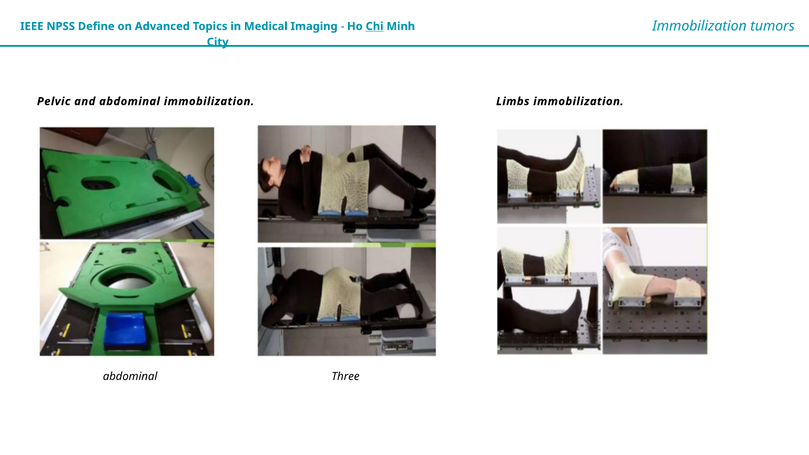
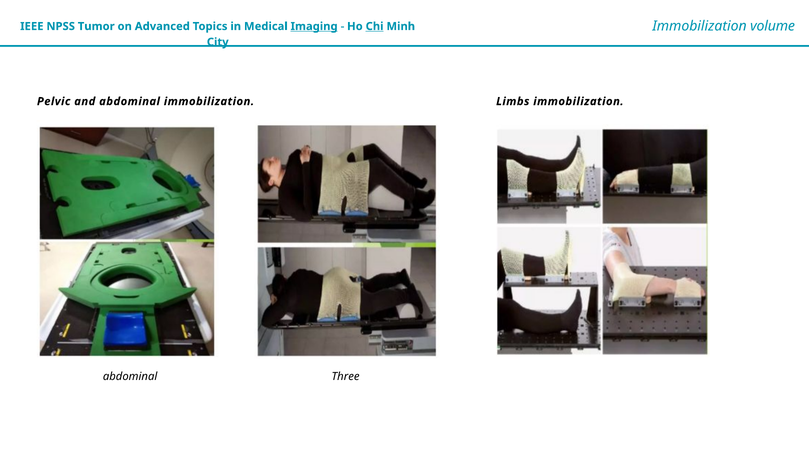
tumors: tumors -> volume (773, 26)
Define: Define -> Tumor (96, 26)
Imaging underline: none -> present (314, 26)
